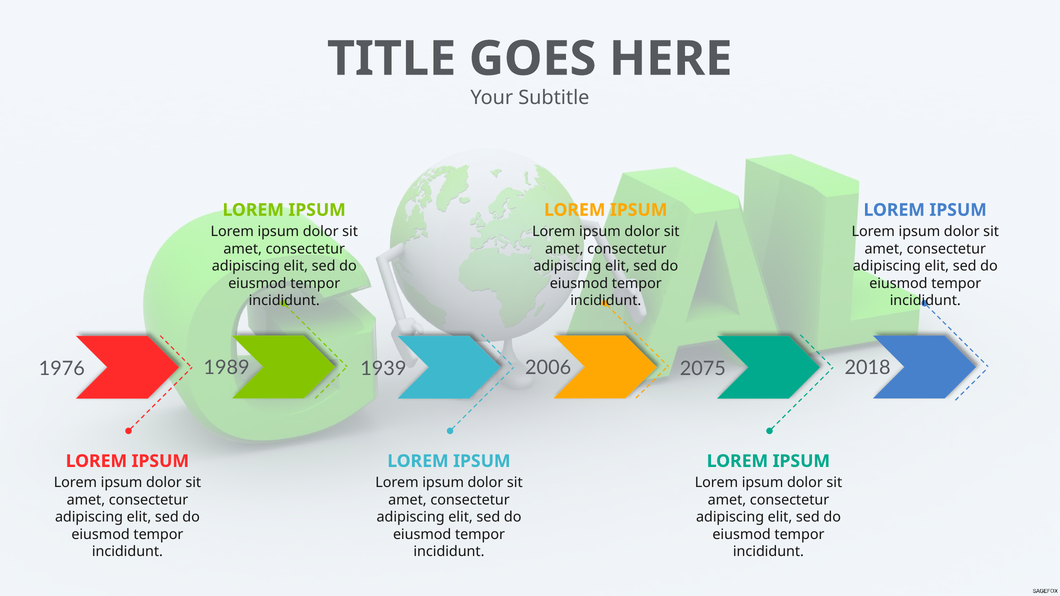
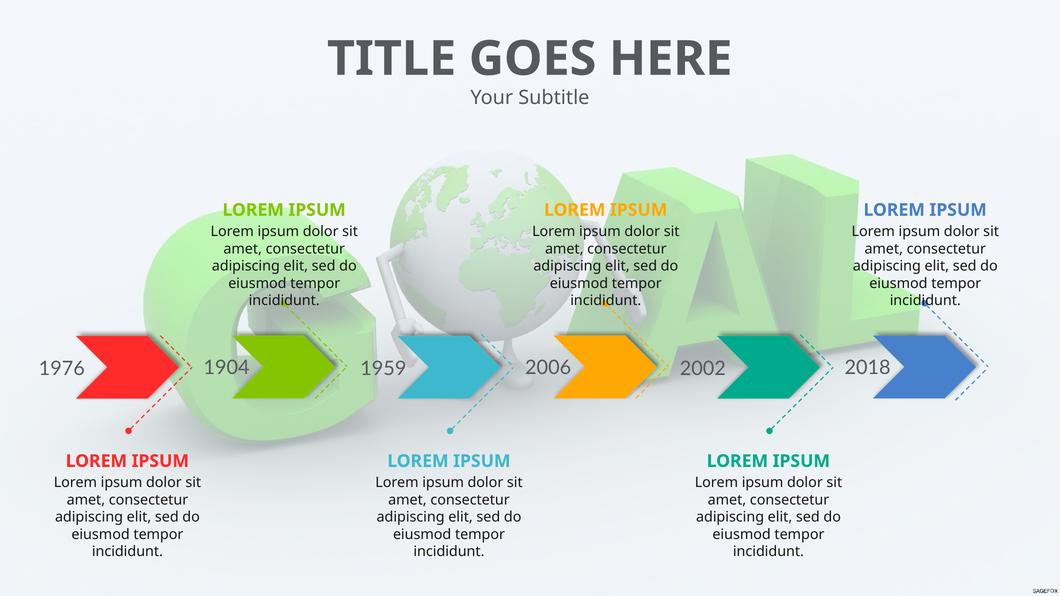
1989: 1989 -> 1904 (227, 368)
1939: 1939 -> 1959 (383, 369)
2075: 2075 -> 2002 (703, 369)
